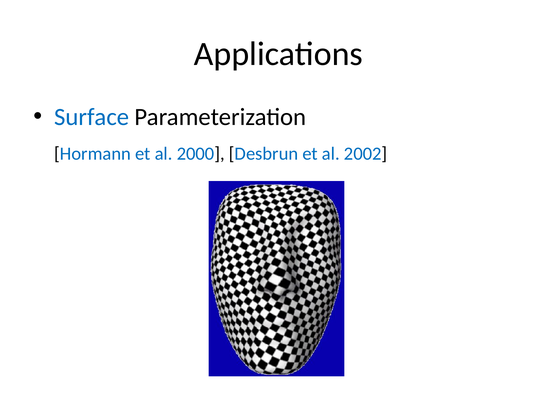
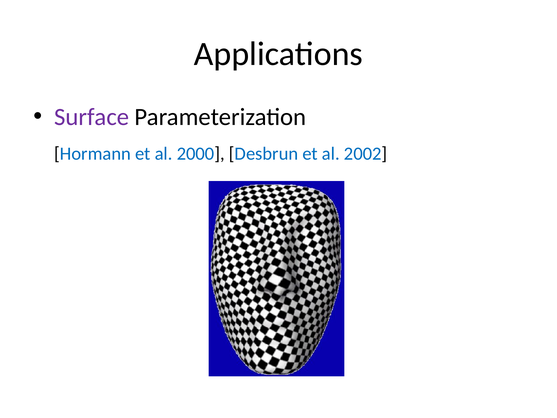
Surface colour: blue -> purple (92, 117)
